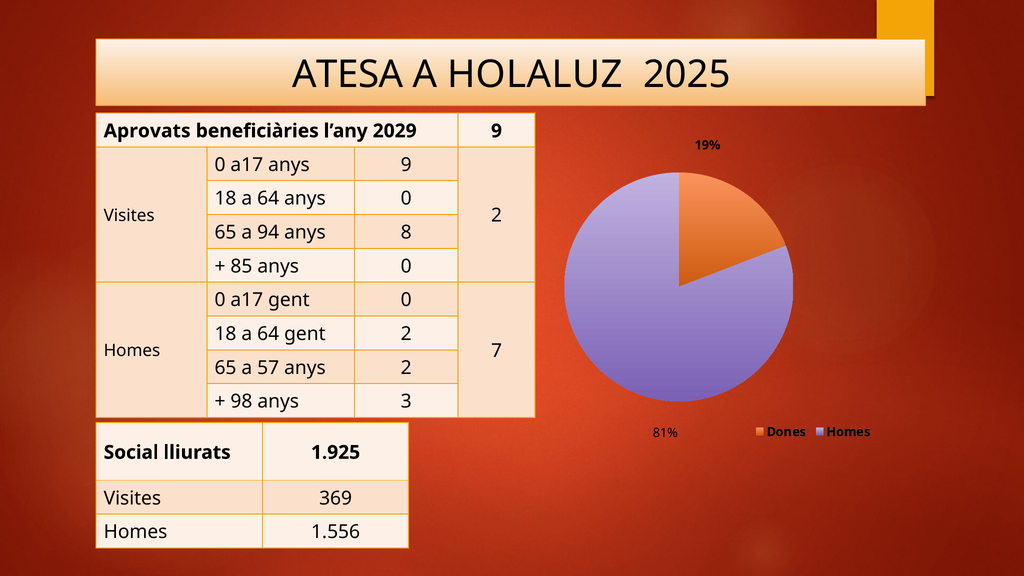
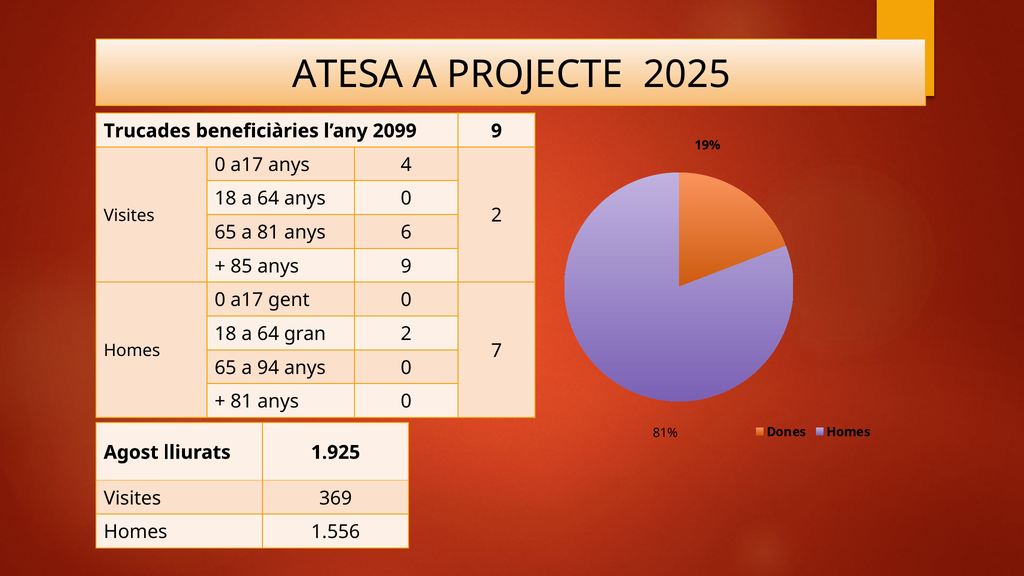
HOLALUZ: HOLALUZ -> PROJECTE (535, 75)
Aprovats: Aprovats -> Trucades (147, 131)
2029: 2029 -> 2099 (395, 131)
anys 9: 9 -> 4 (406, 165)
a 94: 94 -> 81 (268, 232)
8: 8 -> 6 (406, 232)
85 anys 0: 0 -> 9 (406, 266)
64 gent: gent -> gran (305, 334)
57: 57 -> 94 (268, 368)
2: 2 -> 0 (406, 368)
98: 98 -> 81 (241, 402)
3: 3 -> 0 (406, 402)
Social: Social -> Agost (131, 452)
